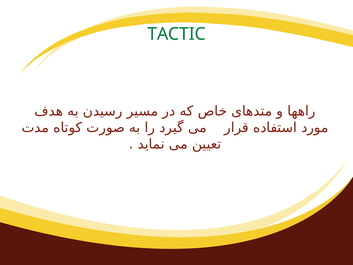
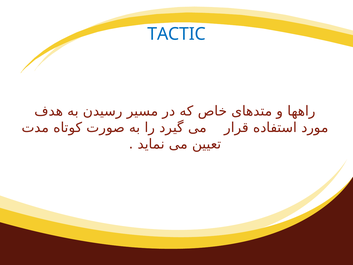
TACTIC colour: green -> blue (177, 34)
